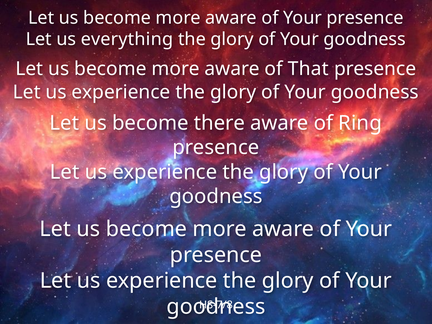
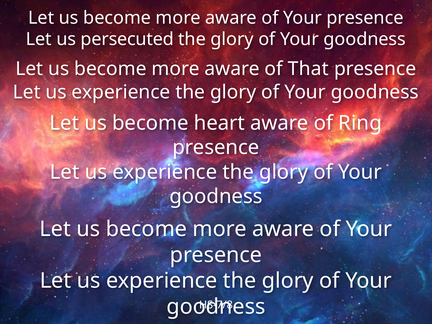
everything: everything -> persecuted (127, 39)
there: there -> heart (219, 123)
